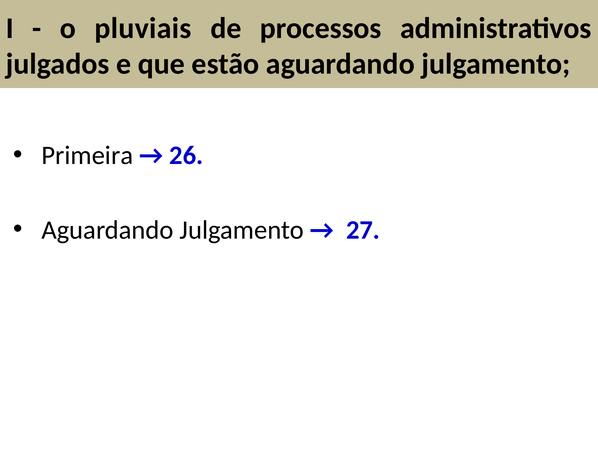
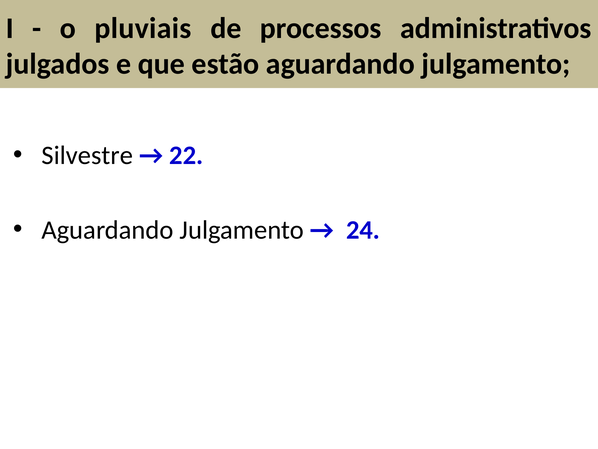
Primeira: Primeira -> Silvestre (87, 155)
26: 26 -> 22 (186, 155)
27: 27 -> 24 (363, 230)
